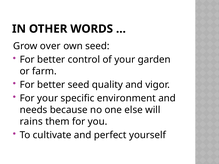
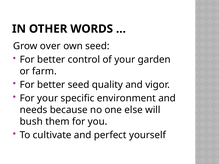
rains: rains -> bush (31, 122)
